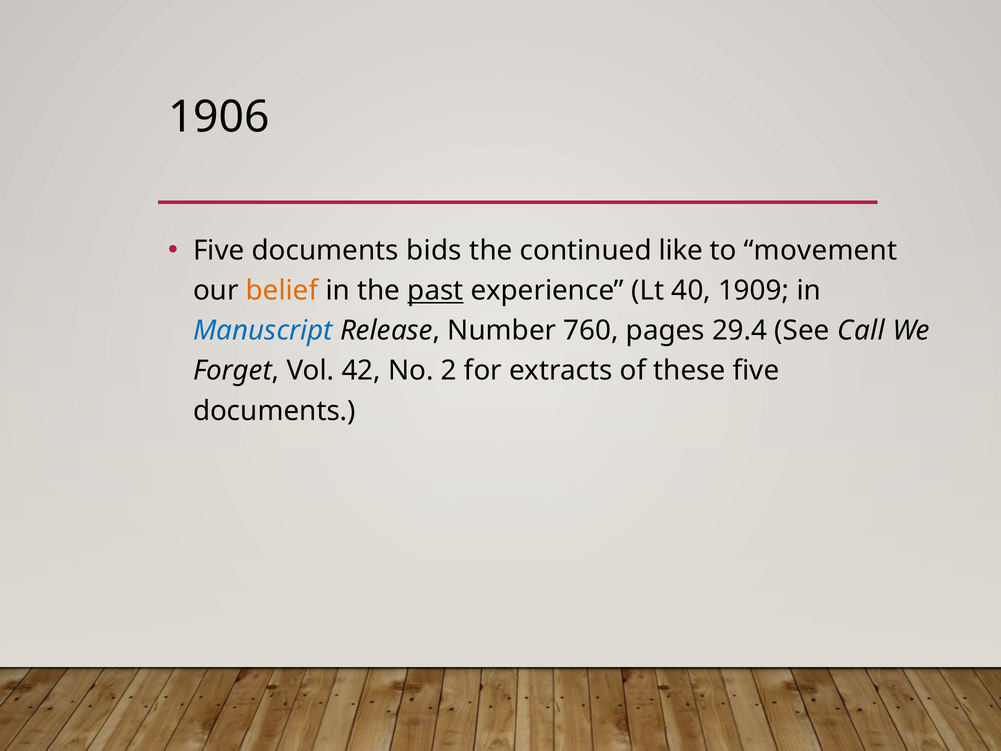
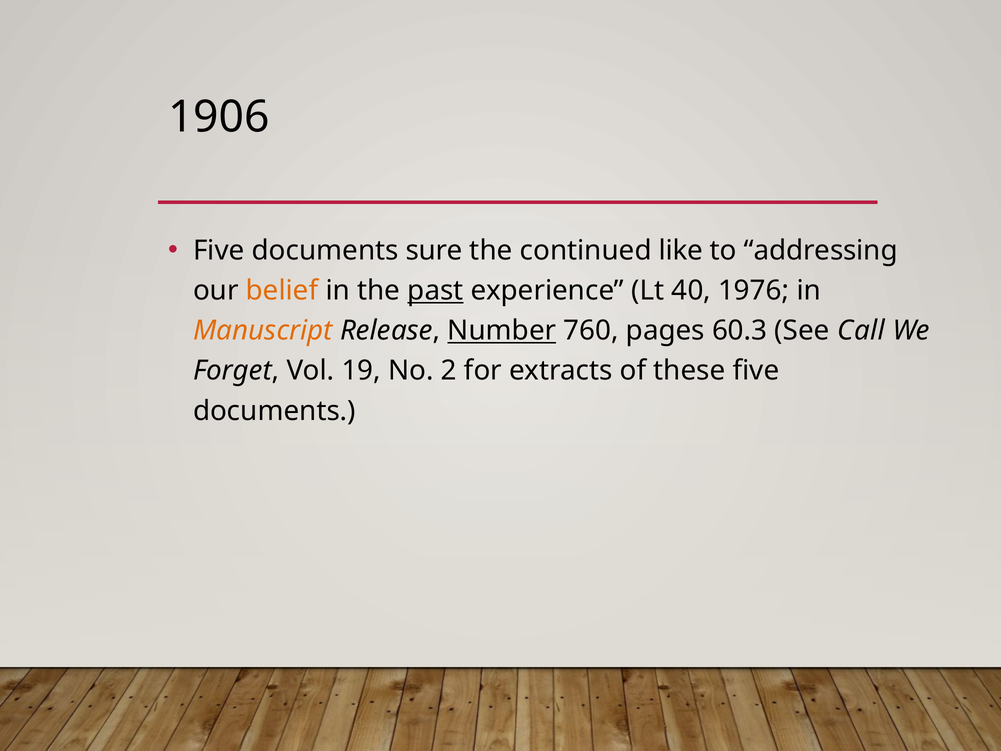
bids: bids -> sure (434, 250)
movement: movement -> addressing (821, 250)
1909: 1909 -> 1976 (754, 291)
Manuscript colour: blue -> orange (263, 331)
Number underline: none -> present (502, 331)
29.4: 29.4 -> 60.3 (740, 331)
42: 42 -> 19 (361, 371)
